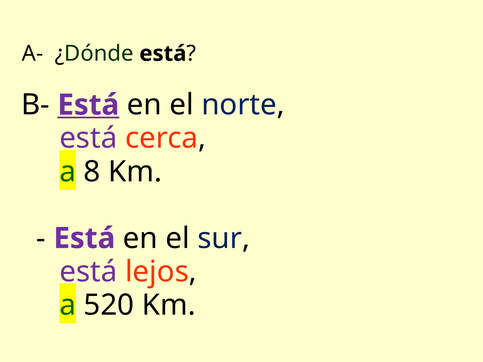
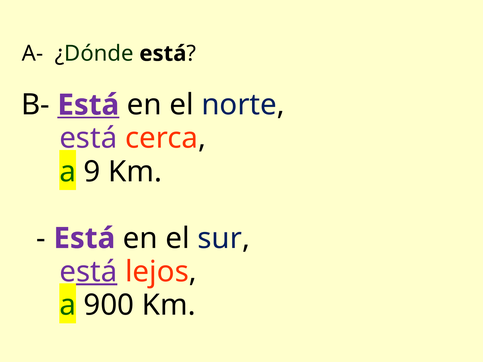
8: 8 -> 9 (92, 172)
está underline: none -> present (88, 272)
520: 520 -> 900 (109, 305)
